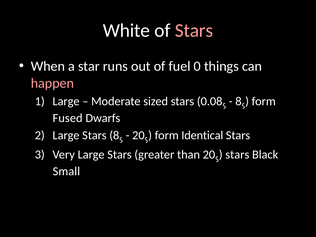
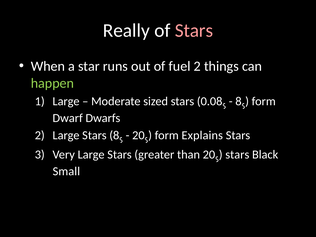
White: White -> Really (126, 31)
fuel 0: 0 -> 2 (197, 66)
happen colour: pink -> light green (52, 83)
Fused: Fused -> Dwarf (68, 118)
Identical: Identical -> Explains (202, 135)
